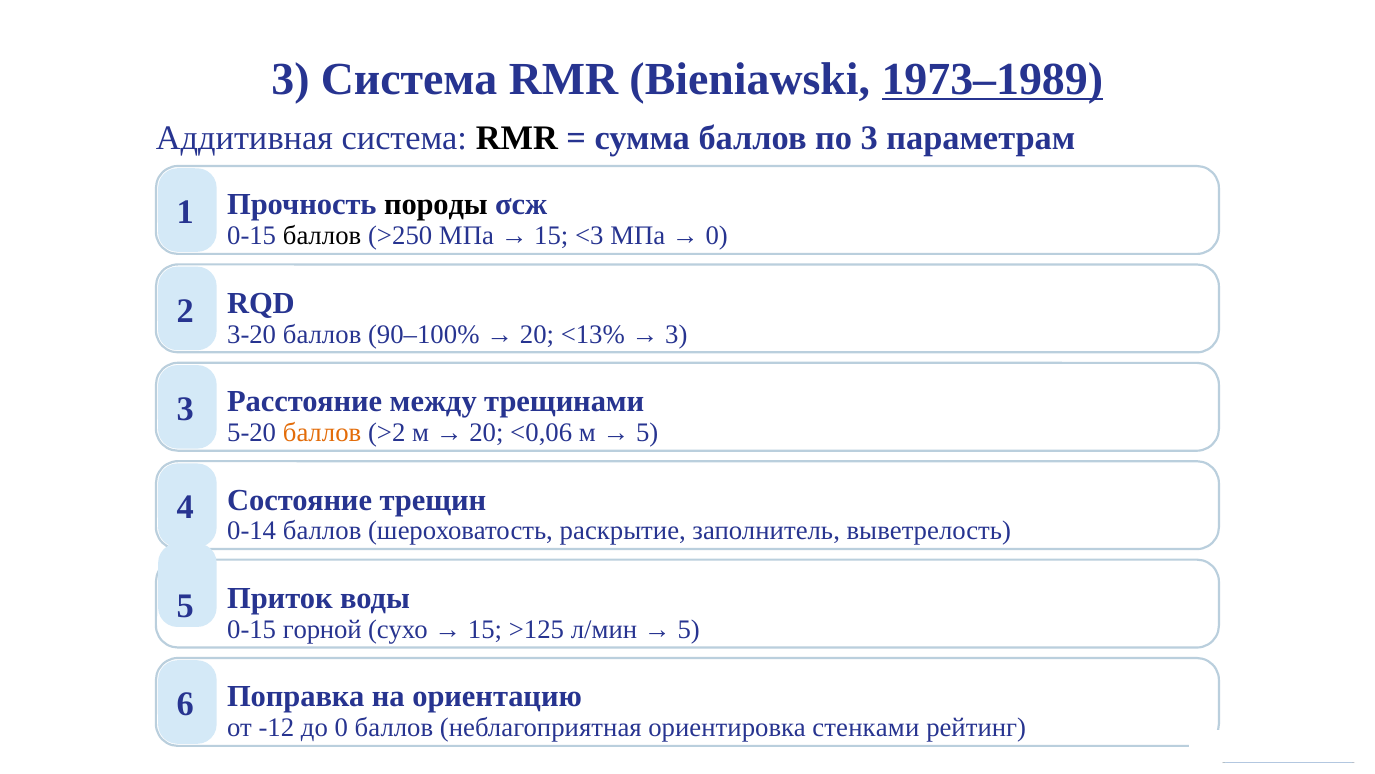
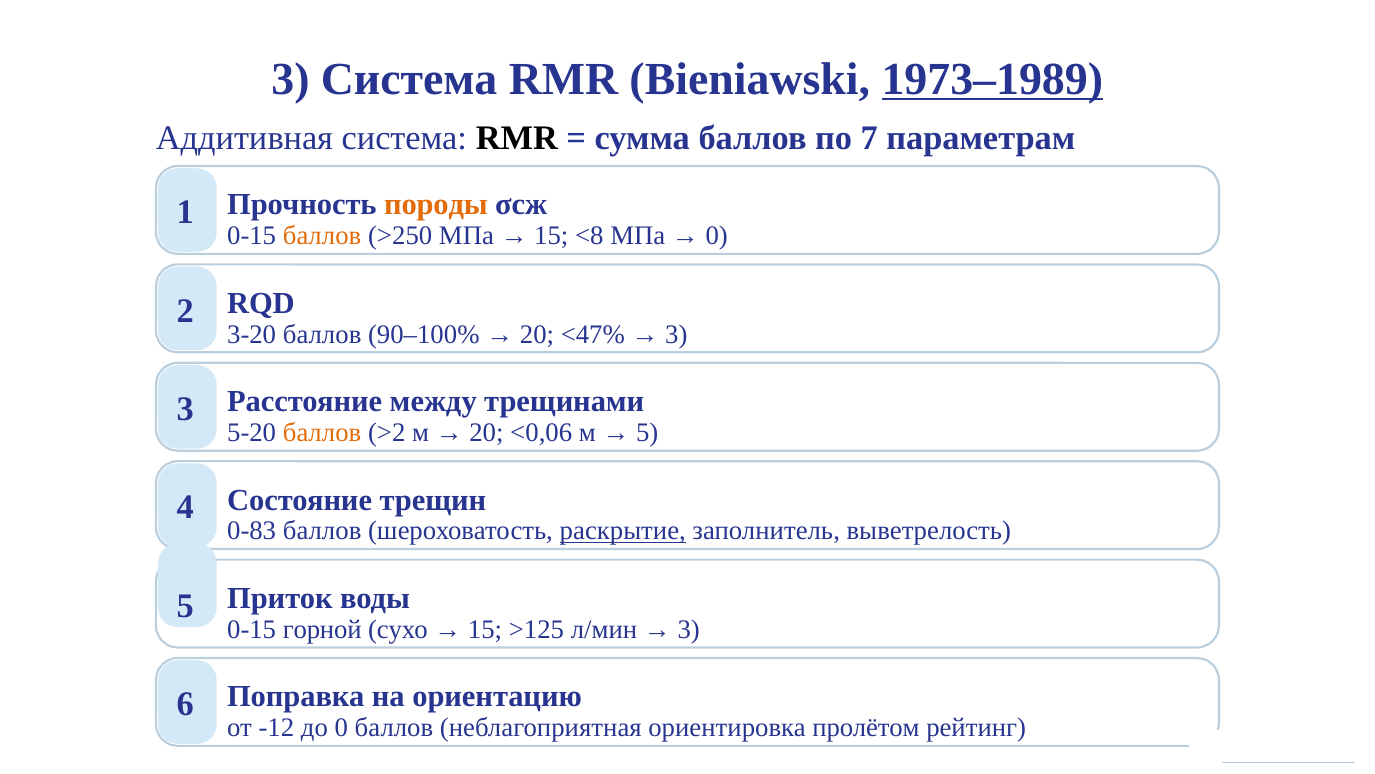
по 3: 3 -> 7 (869, 138)
породы colour: black -> orange (436, 205)
баллов colour: black -> orange (322, 236)
<3: <3 -> <8 (589, 236)
<13%: <13% -> <47% (593, 334)
0-14: 0-14 -> 0-83 (252, 531)
раскрытие underline: none -> present (623, 531)
5: 5 -> 3 (689, 629)
стенками: стенками -> пролётом (866, 727)
